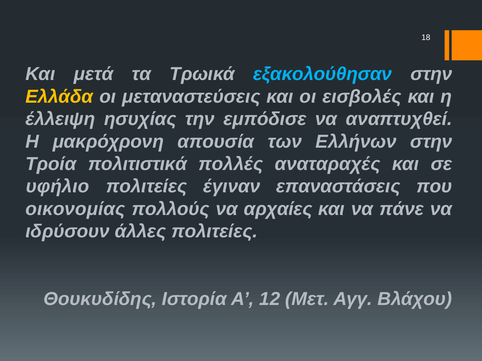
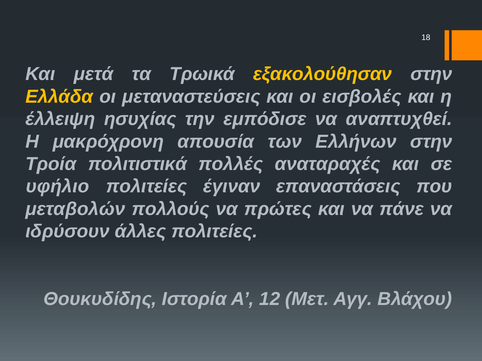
εξακολούθησαν colour: light blue -> yellow (323, 74)
οικονομίας: οικονομίας -> μεταβολών (75, 209)
αρχαίες: αρχαίες -> πρώτες (278, 209)
